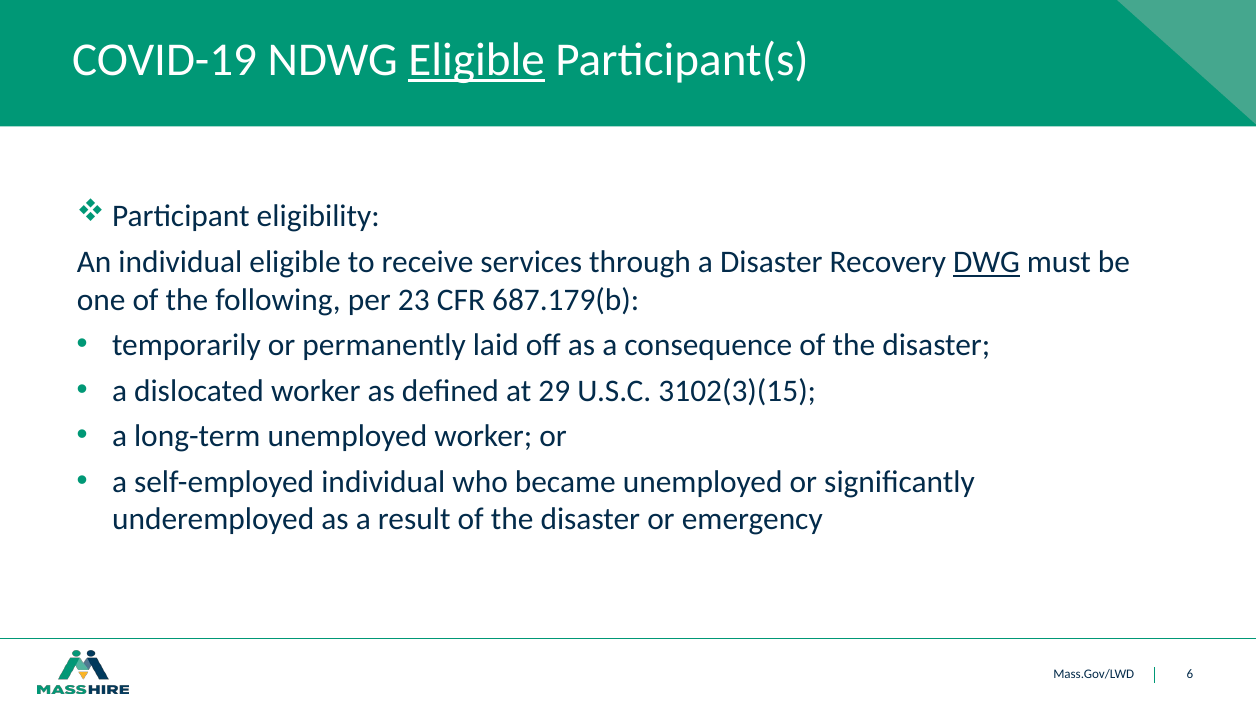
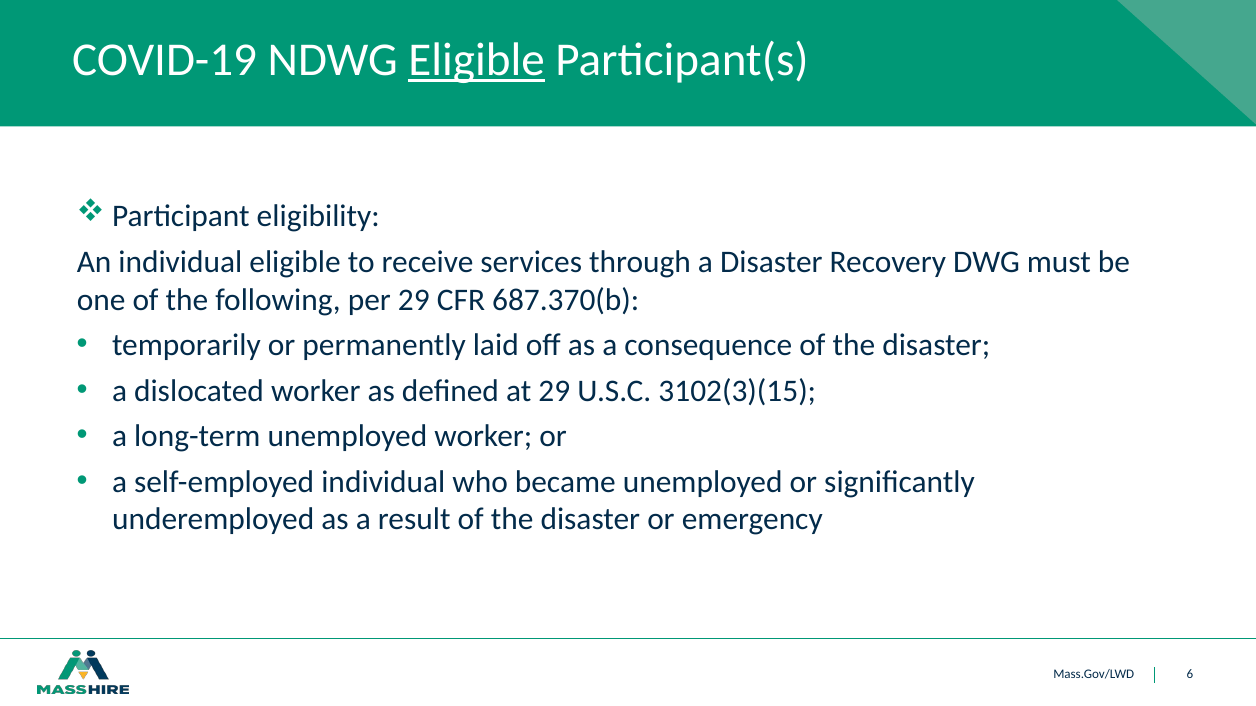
DWG underline: present -> none (987, 262)
per 23: 23 -> 29 (414, 300)
687.179(b: 687.179(b -> 687.370(b (566, 300)
